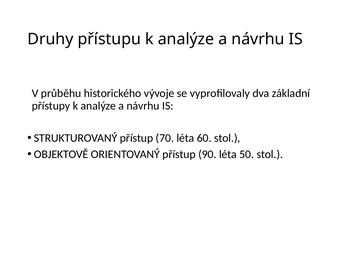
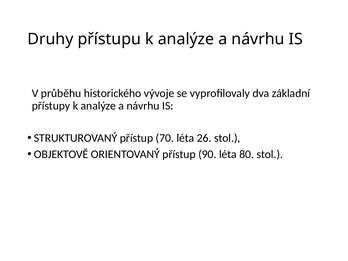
60: 60 -> 26 (204, 138)
50: 50 -> 80 (247, 154)
